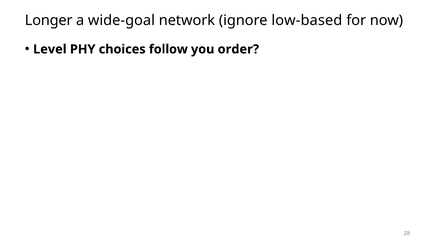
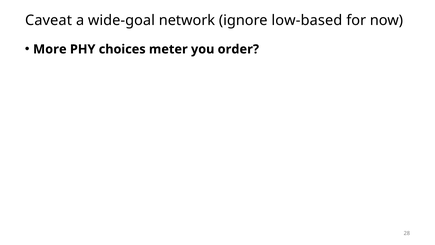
Longer: Longer -> Caveat (49, 20)
Level: Level -> More (50, 49)
follow: follow -> meter (168, 49)
